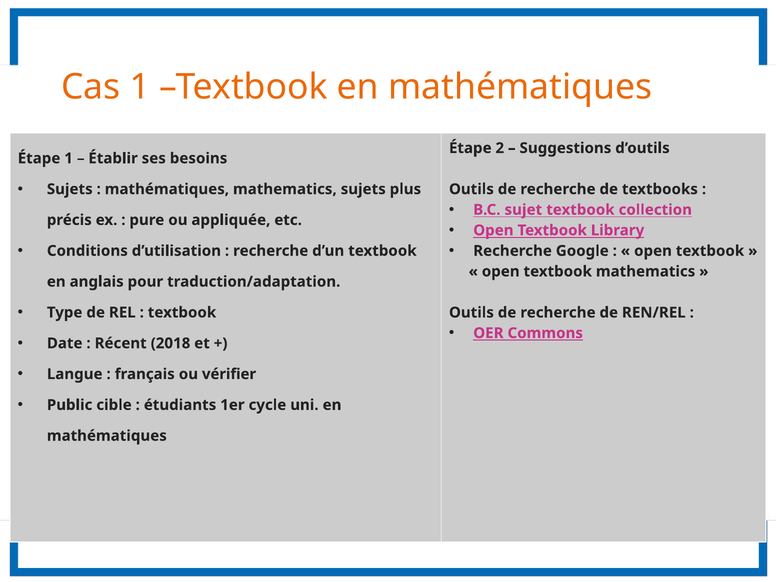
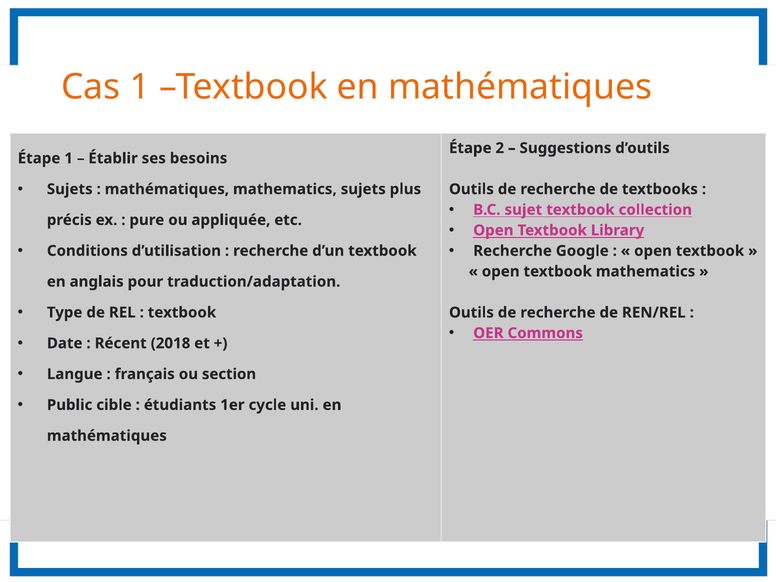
vérifier: vérifier -> section (229, 374)
